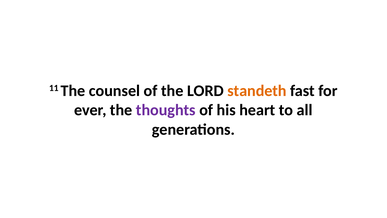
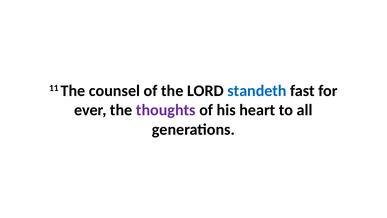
standeth colour: orange -> blue (257, 91)
